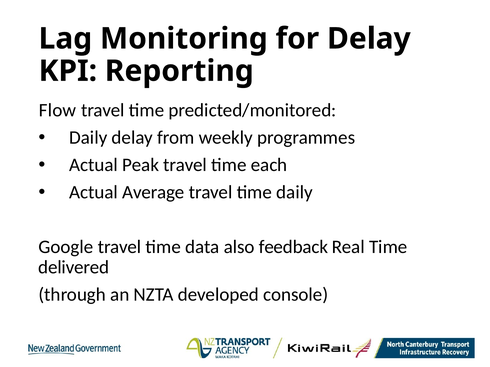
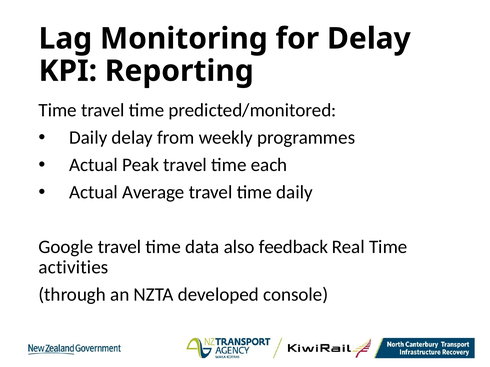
Flow: Flow -> Time (58, 110)
delivered: delivered -> activities (74, 268)
